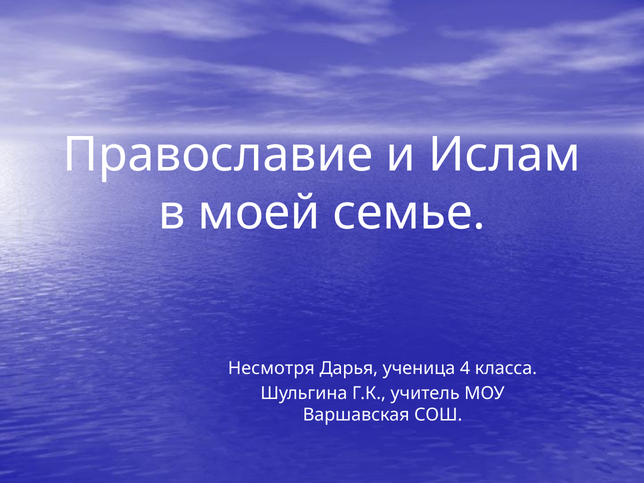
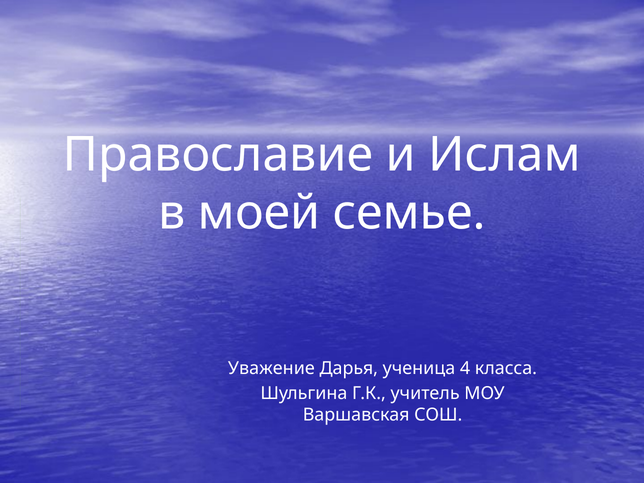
Несмотря: Несмотря -> Уважение (271, 368)
